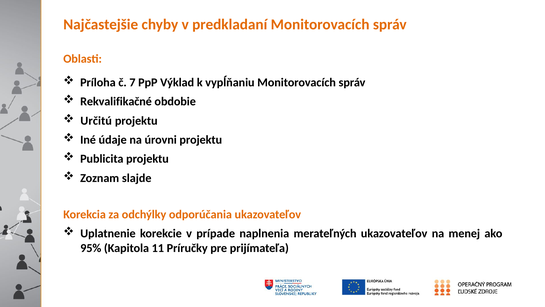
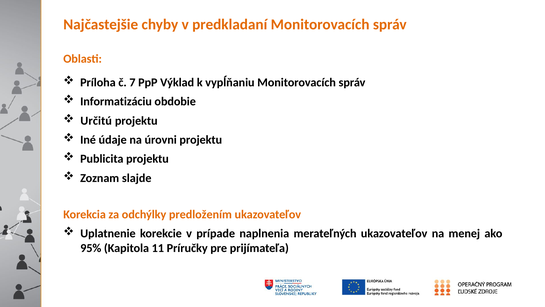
Rekvalifikačné: Rekvalifikačné -> Informatizáciu (116, 102)
odporúčania: odporúčania -> predložením (200, 214)
